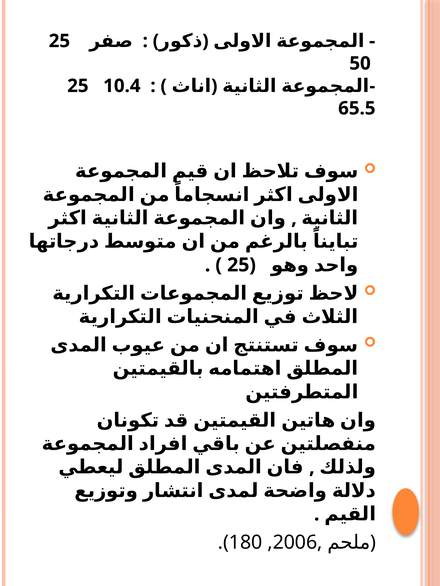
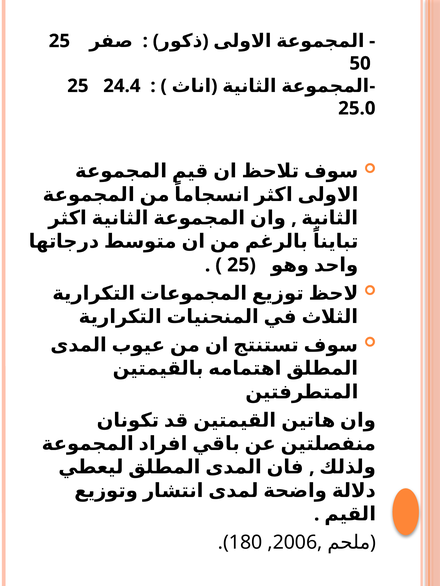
10.4: 10.4 -> 24.4 (122, 86)
65.5: 65.5 -> 25.0 (357, 108)
